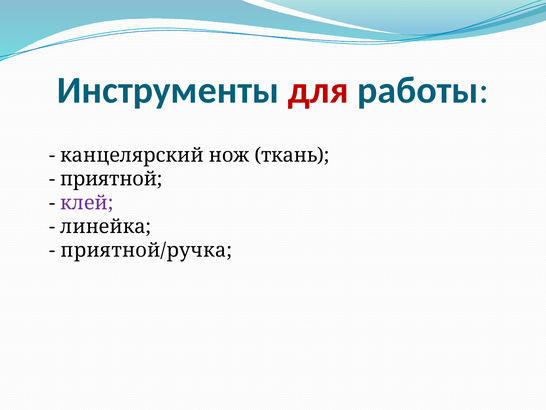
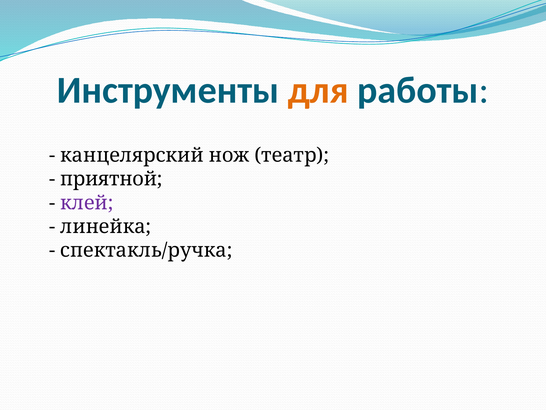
для colour: red -> orange (318, 90)
ткань: ткань -> театр (292, 155)
приятной/ручка: приятной/ручка -> спектакль/ручка (146, 250)
